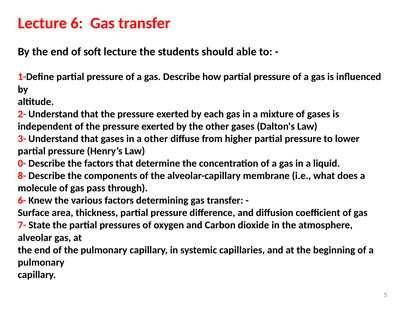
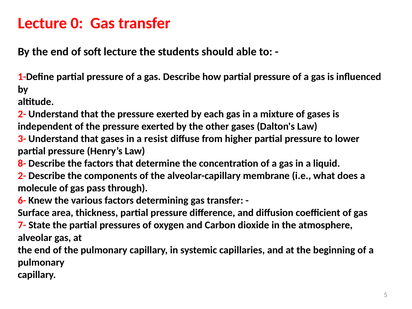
6: 6 -> 0 (77, 23)
a other: other -> resist (156, 139)
0-: 0- -> 8- (22, 163)
8-: 8- -> 2- (22, 176)
